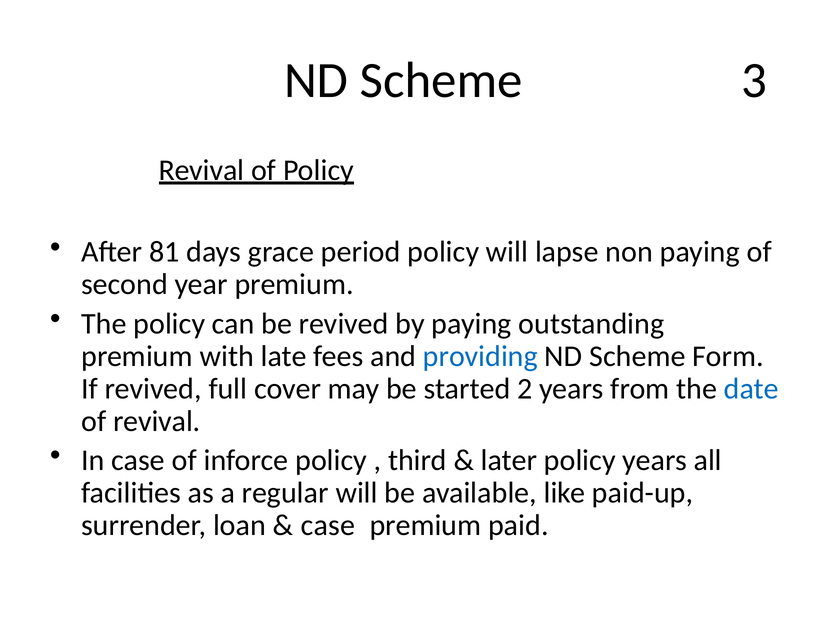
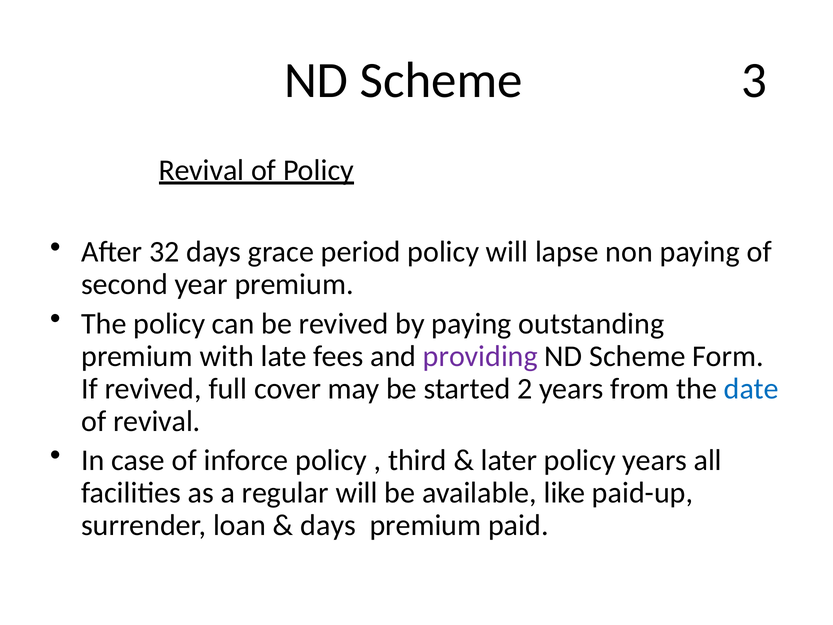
81: 81 -> 32 (164, 252)
providing colour: blue -> purple (480, 356)
case: case -> days (328, 525)
